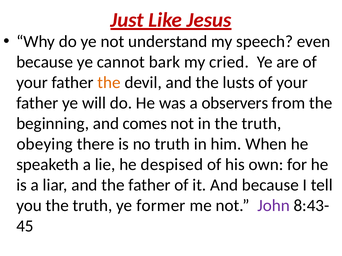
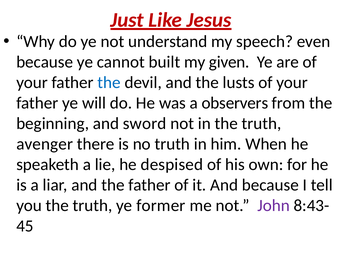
bark: bark -> built (165, 62)
cried: cried -> given (229, 62)
the colour: orange -> blue (109, 83)
comes: comes -> sword (145, 124)
obeying: obeying -> avenger (45, 144)
